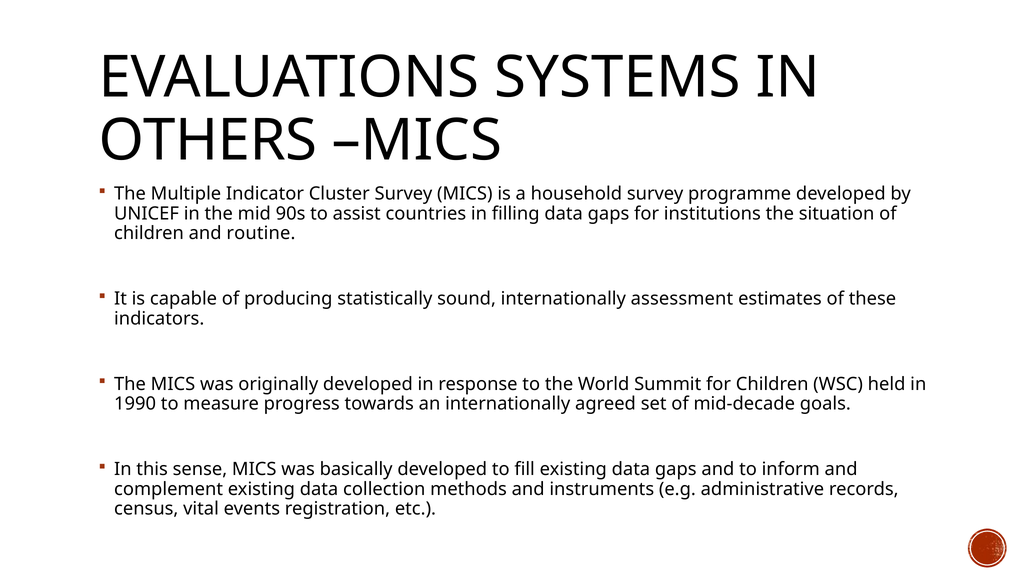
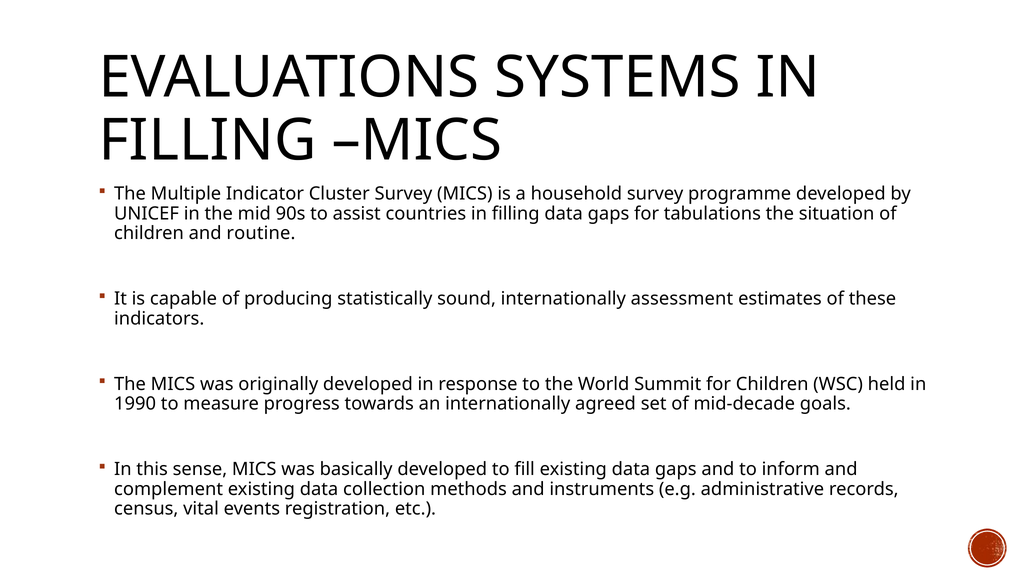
OTHERS: OTHERS -> FILLING (208, 140)
institutions: institutions -> tabulations (712, 214)
